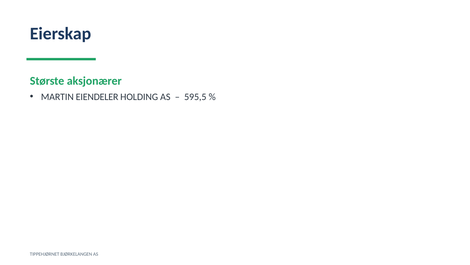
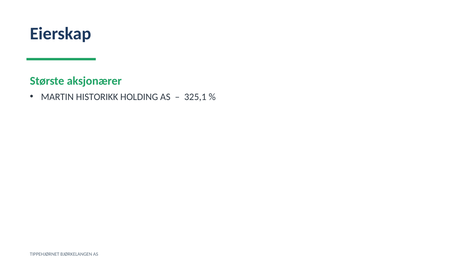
EIENDELER: EIENDELER -> HISTORIKK (97, 97)
595,5: 595,5 -> 325,1 (195, 97)
